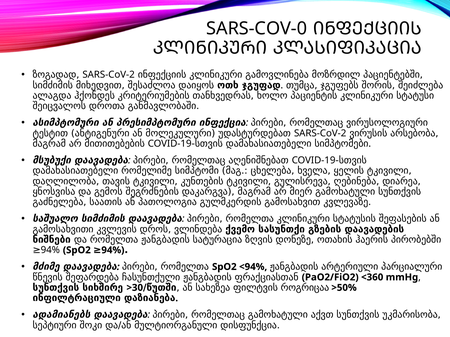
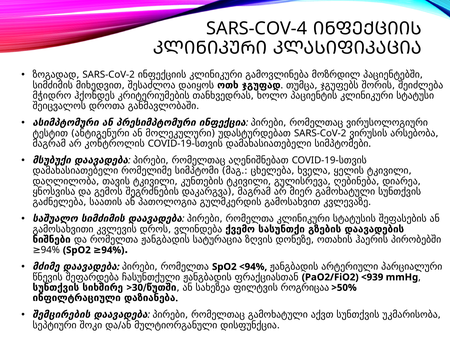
SARS-COV-0: SARS-COV-0 -> SARS-COV-4 (257, 28)
ალაგდა: ალაგდა -> მჭიდრო (52, 96)
მითითებების: მითითებების -> კონტროლის (115, 144)
<360: <360 -> <939 (372, 278)
ადამიანებს: ადამიანებს -> შემცირების (61, 315)
